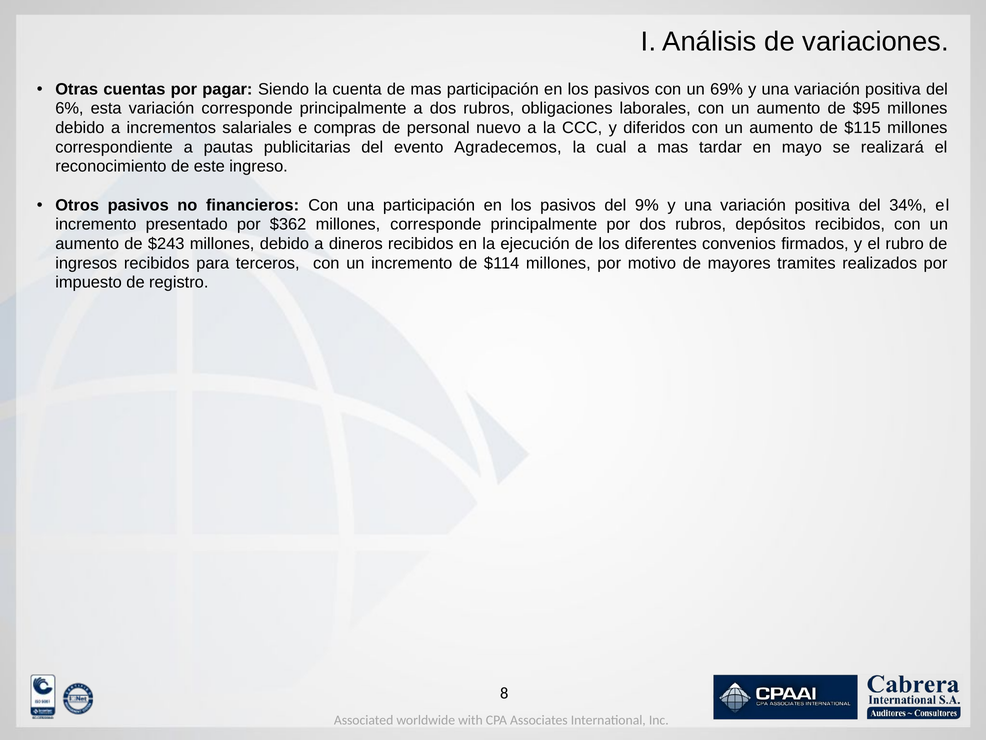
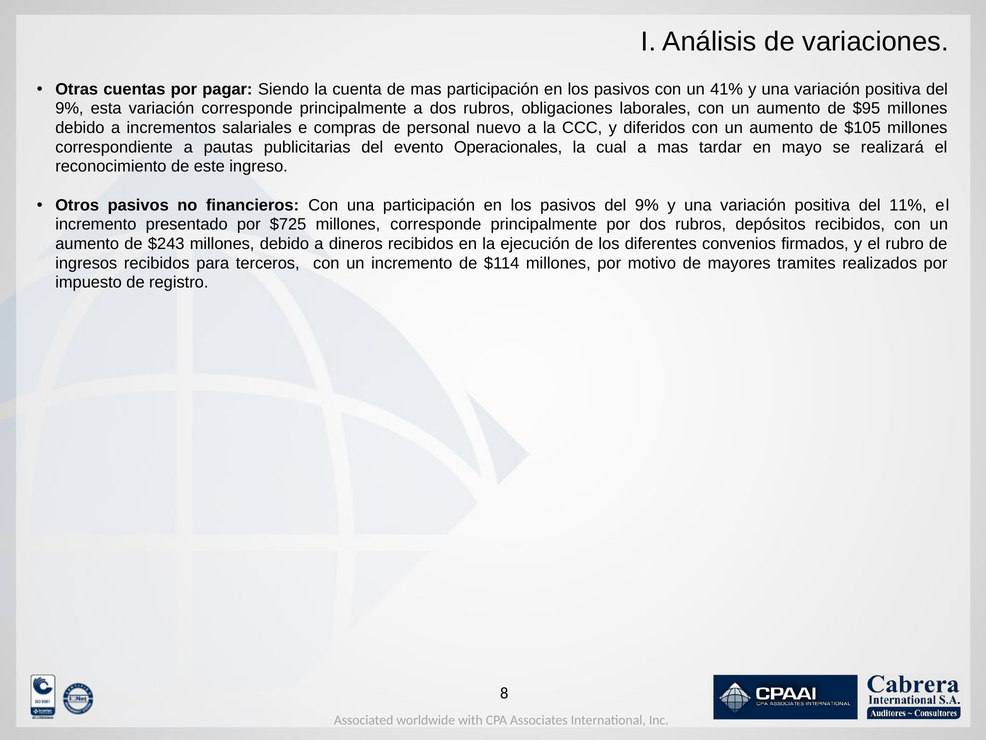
69%: 69% -> 41% (727, 89)
6%: 6% -> 9% (69, 108)
$115: $115 -> $105 (863, 128)
Agradecemos: Agradecemos -> Operacionales (508, 147)
34%: 34% -> 11% (908, 205)
$362: $362 -> $725 (288, 224)
